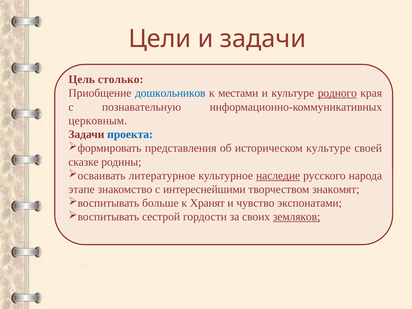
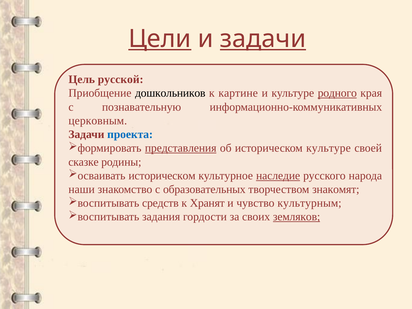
Цели underline: none -> present (160, 39)
задачи underline: none -> present (263, 39)
столько: столько -> русской (121, 79)
дошкольников colour: blue -> black (170, 93)
местами: местами -> картине (238, 93)
представления underline: none -> present (181, 148)
литературное: литературное -> историческом (162, 176)
этапе: этапе -> наши (82, 189)
интереснейшими: интереснейшими -> образовательных (204, 189)
больше: больше -> средств (160, 203)
экспонатами: экспонатами -> культурным (309, 203)
сестрой: сестрой -> задания (161, 217)
